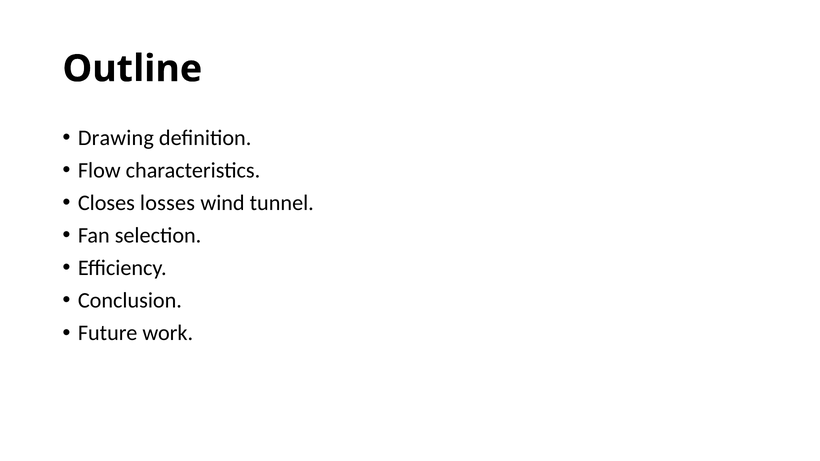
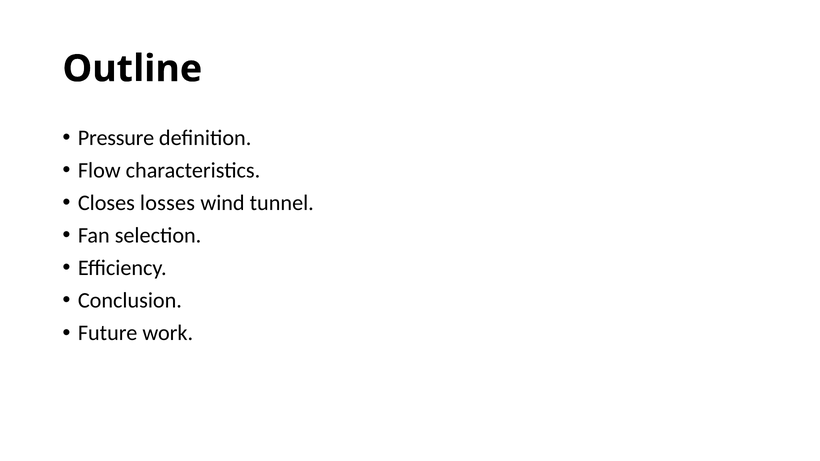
Drawing: Drawing -> Pressure (116, 138)
